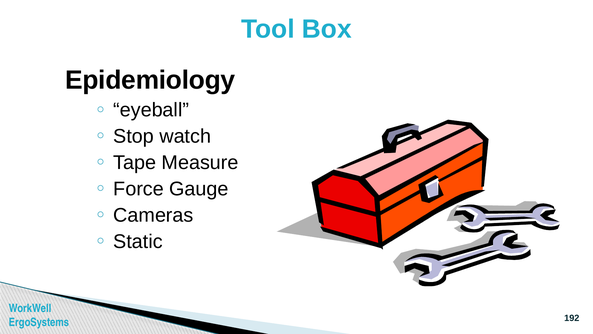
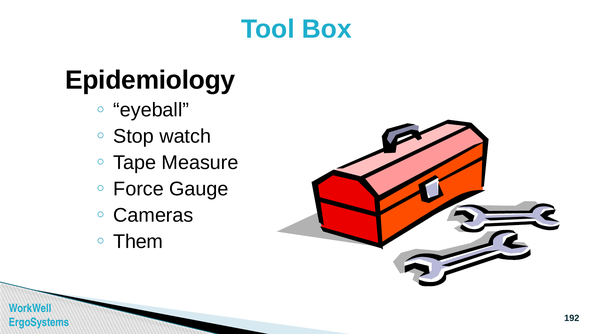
Static: Static -> Them (138, 241)
